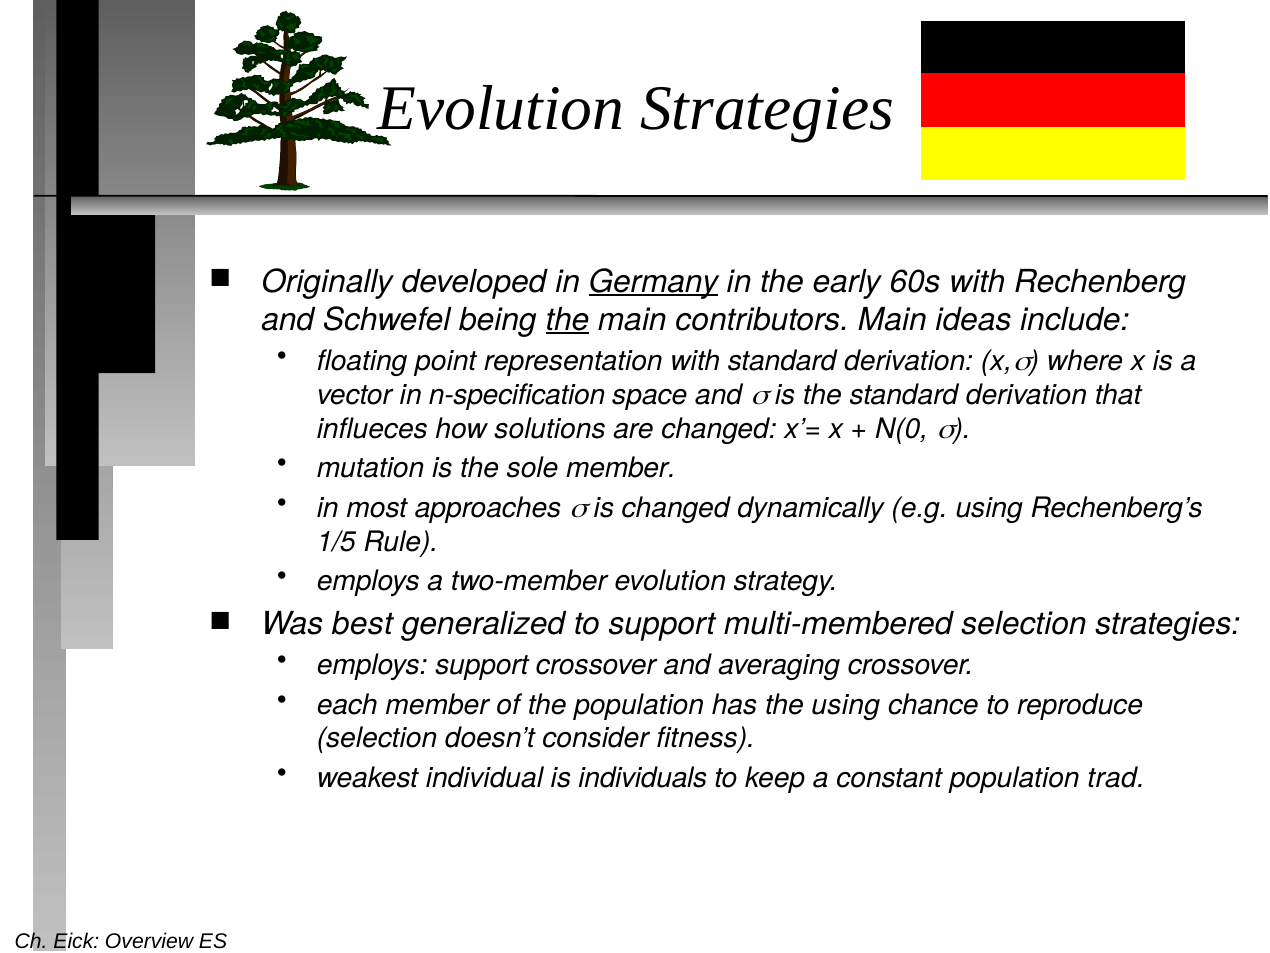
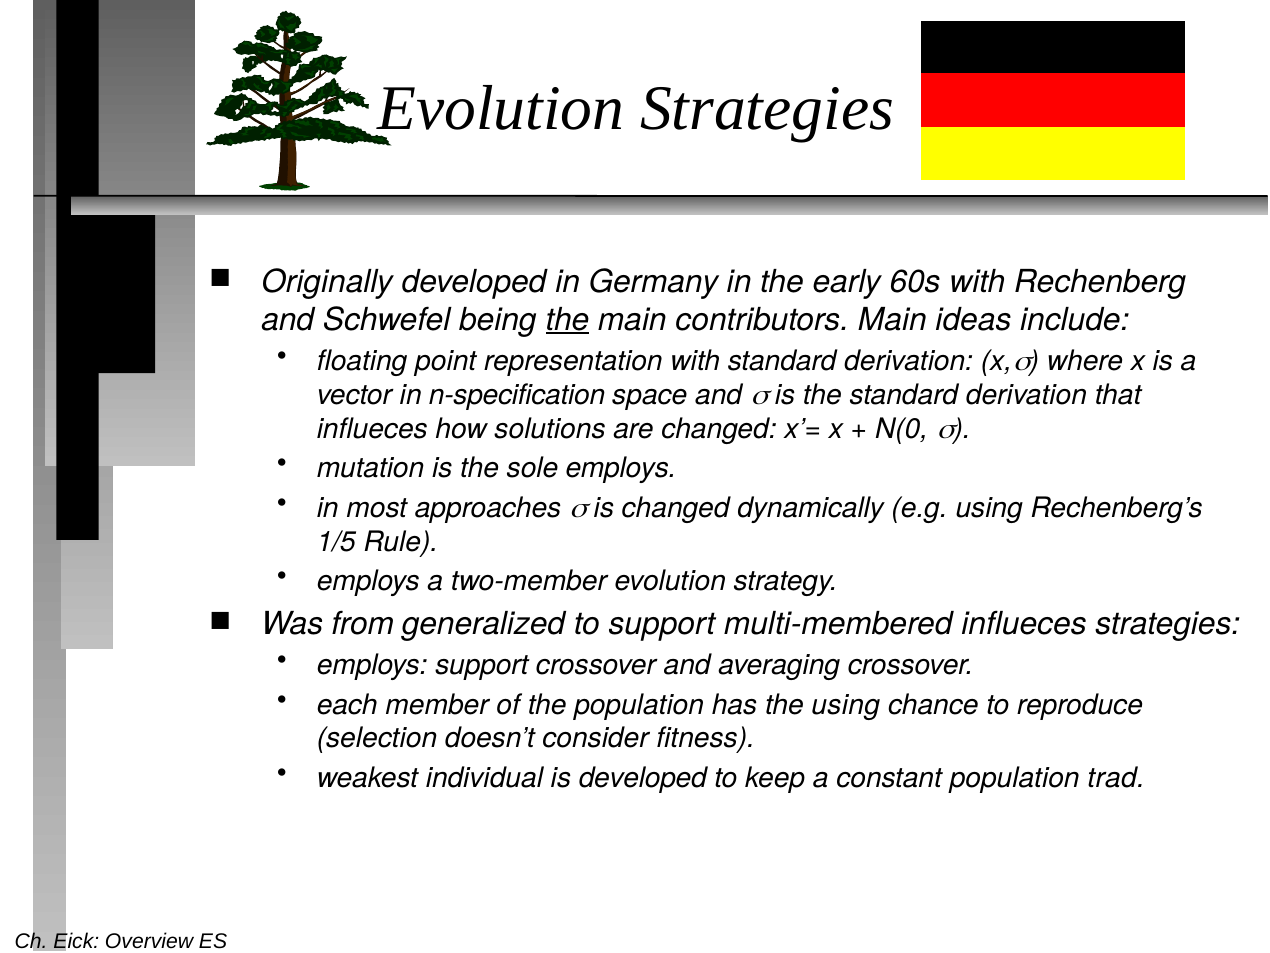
Germany underline: present -> none (653, 281)
sole member: member -> employs (621, 468)
best: best -> from (363, 624)
multi-membered selection: selection -> influeces (1024, 624)
is individuals: individuals -> developed (643, 778)
